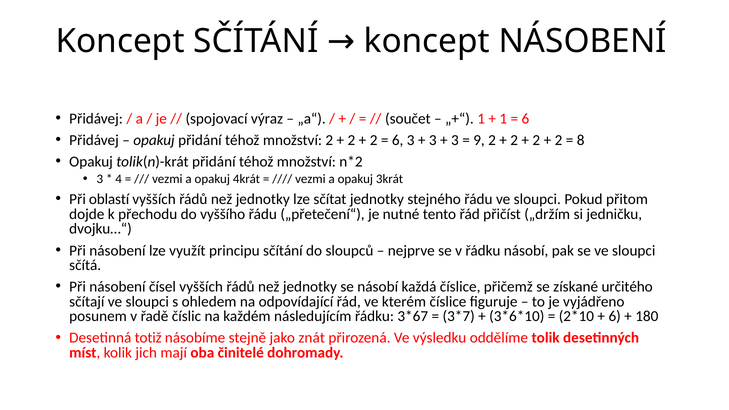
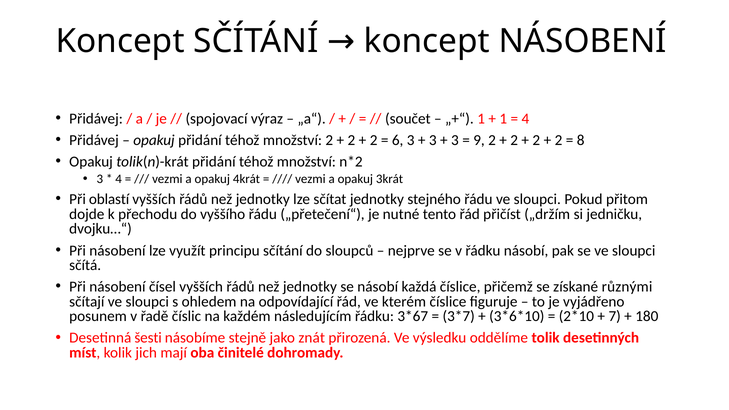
6: 6 -> 4 (525, 119)
určitého: určitého -> různými (627, 287)
6: 6 -> 7 (615, 316)
totiž: totiž -> šesti (148, 338)
